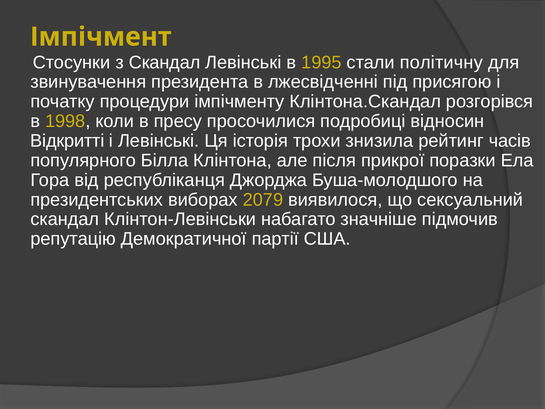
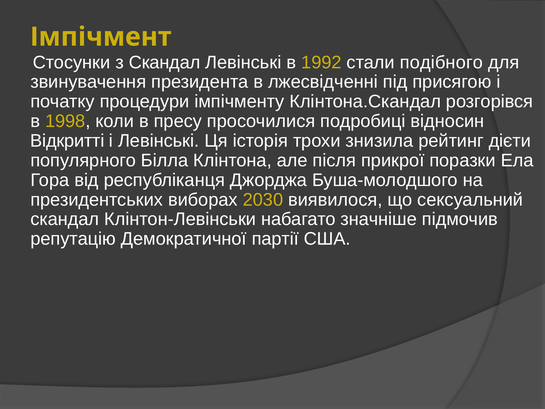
1995: 1995 -> 1992 (321, 62)
політичну: політичну -> подібного (441, 62)
часів: часів -> дієти (510, 141)
2079: 2079 -> 2030 (263, 200)
